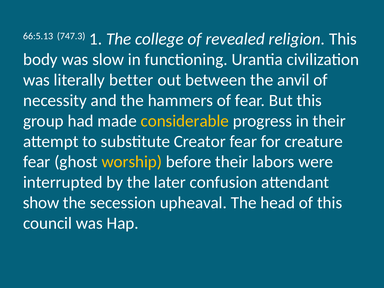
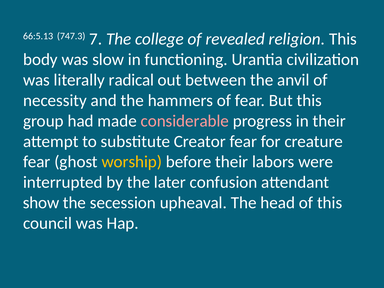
1: 1 -> 7 (96, 39)
better: better -> radical (131, 80)
considerable colour: yellow -> pink (185, 121)
